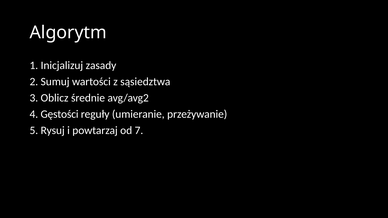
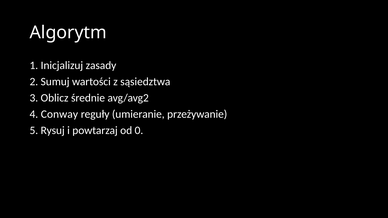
Gęstości: Gęstości -> Conway (59, 114)
7: 7 -> 0 (139, 131)
